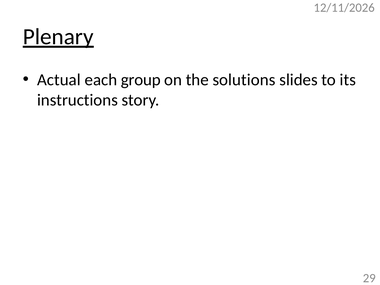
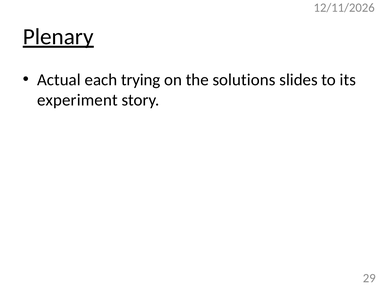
group: group -> trying (141, 80)
instructions: instructions -> experiment (77, 100)
